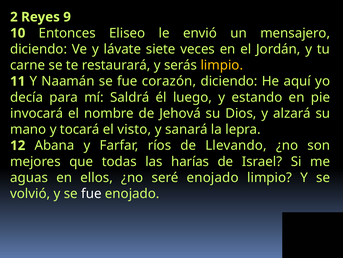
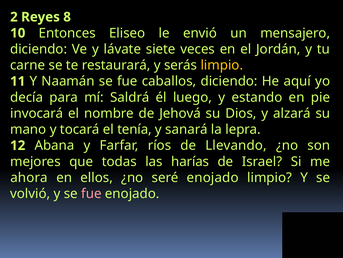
9: 9 -> 8 (67, 17)
corazón: corazón -> caballos (169, 81)
visto: visto -> tenía (134, 129)
aguas: aguas -> ahora (29, 177)
fue colour: white -> pink (91, 193)
